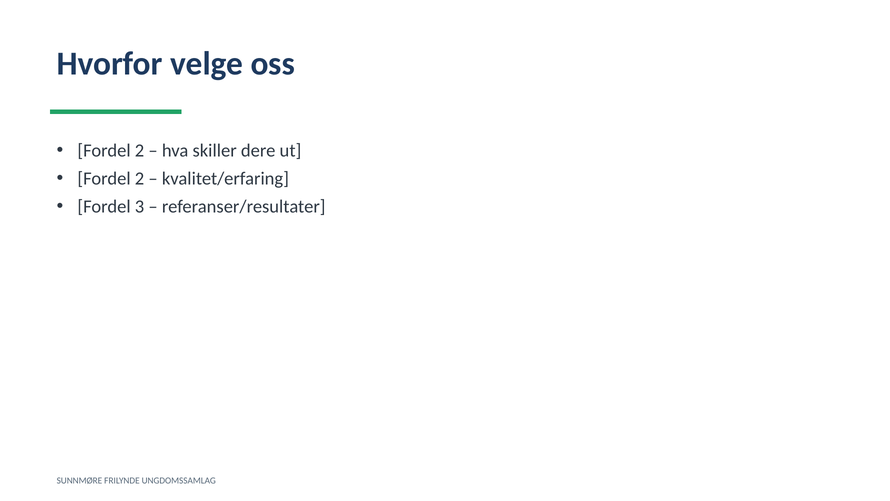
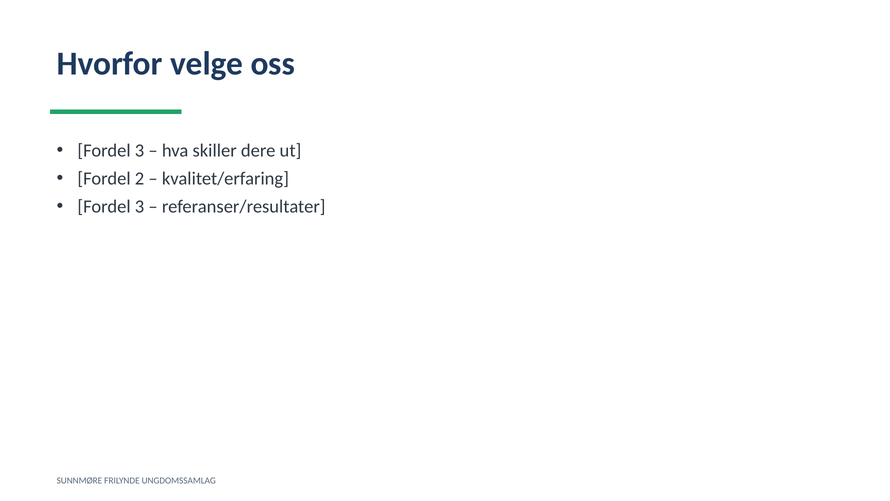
2: 2 -> 3 (140, 151)
